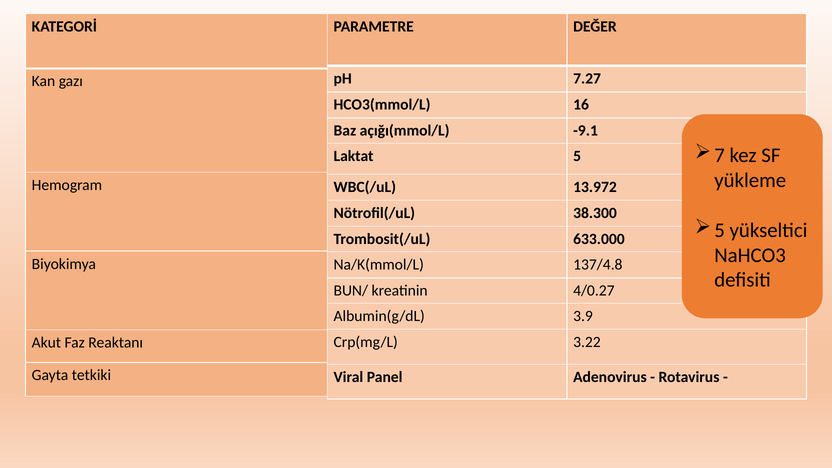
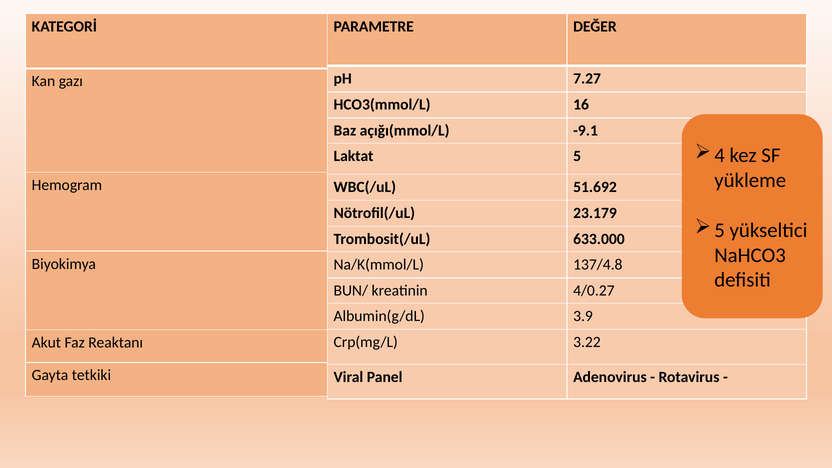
7: 7 -> 4 (720, 155)
13.972: 13.972 -> 51.692 (595, 187)
38.300: 38.300 -> 23.179 (595, 213)
